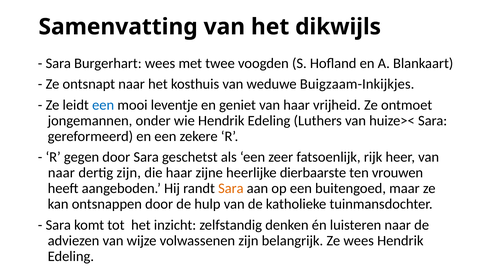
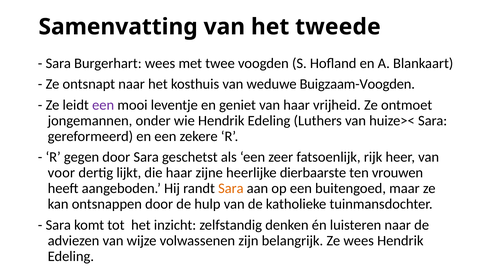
dikwijls: dikwijls -> tweede (338, 27)
Buigzaam-Inkijkjes: Buigzaam-Inkijkjes -> Buigzaam-Voogden (357, 84)
een colour: blue -> purple (103, 105)
naar: naar -> voor (61, 173)
dertig zijn: zijn -> lijkt (129, 173)
